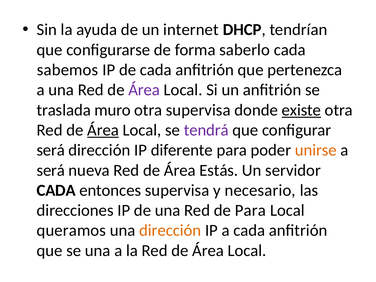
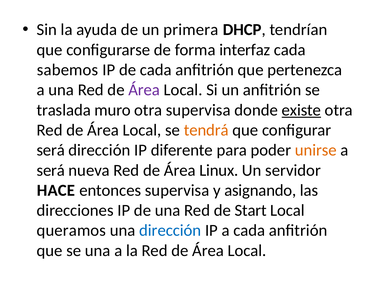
internet: internet -> primera (191, 30)
saberlo: saberlo -> interfaz (245, 50)
Área underline: present -> none (103, 130)
tendrá colour: purple -> orange (206, 130)
Estás: Estás -> Linux (219, 170)
CADA: CADA -> HACE (56, 190)
necesario: necesario -> asignando (260, 190)
de Para: Para -> Start (251, 210)
dirección colour: orange -> blue (170, 230)
